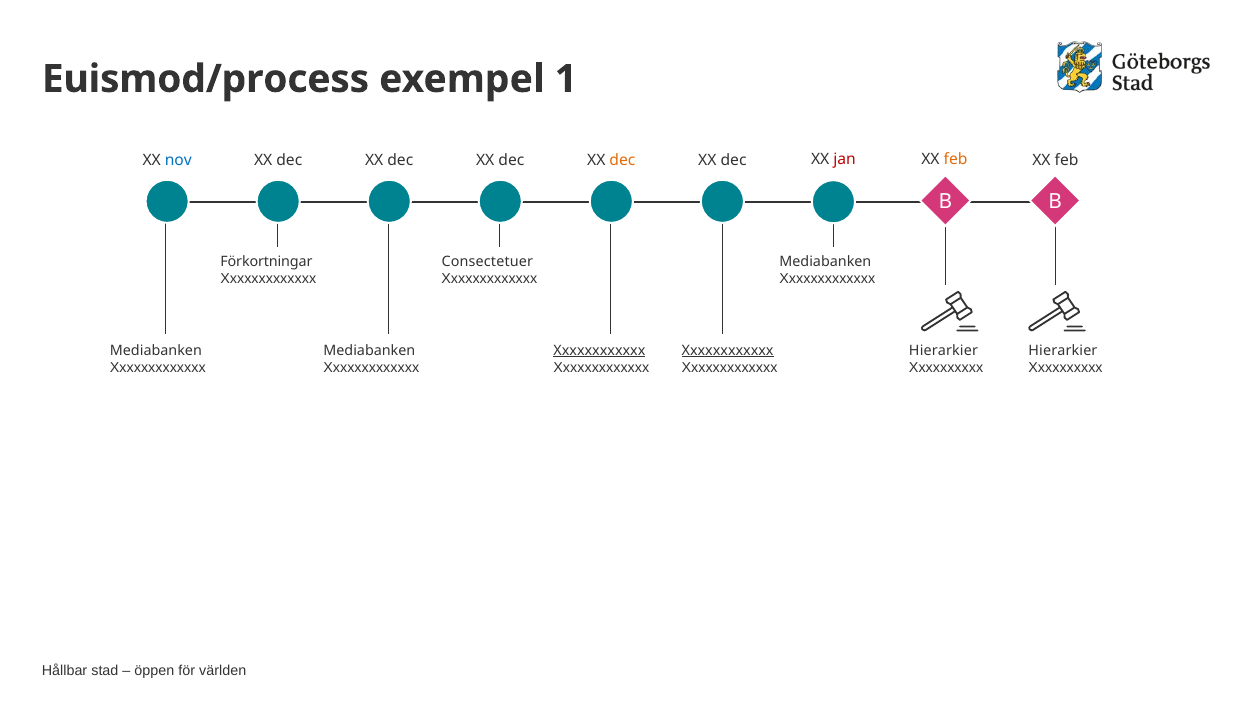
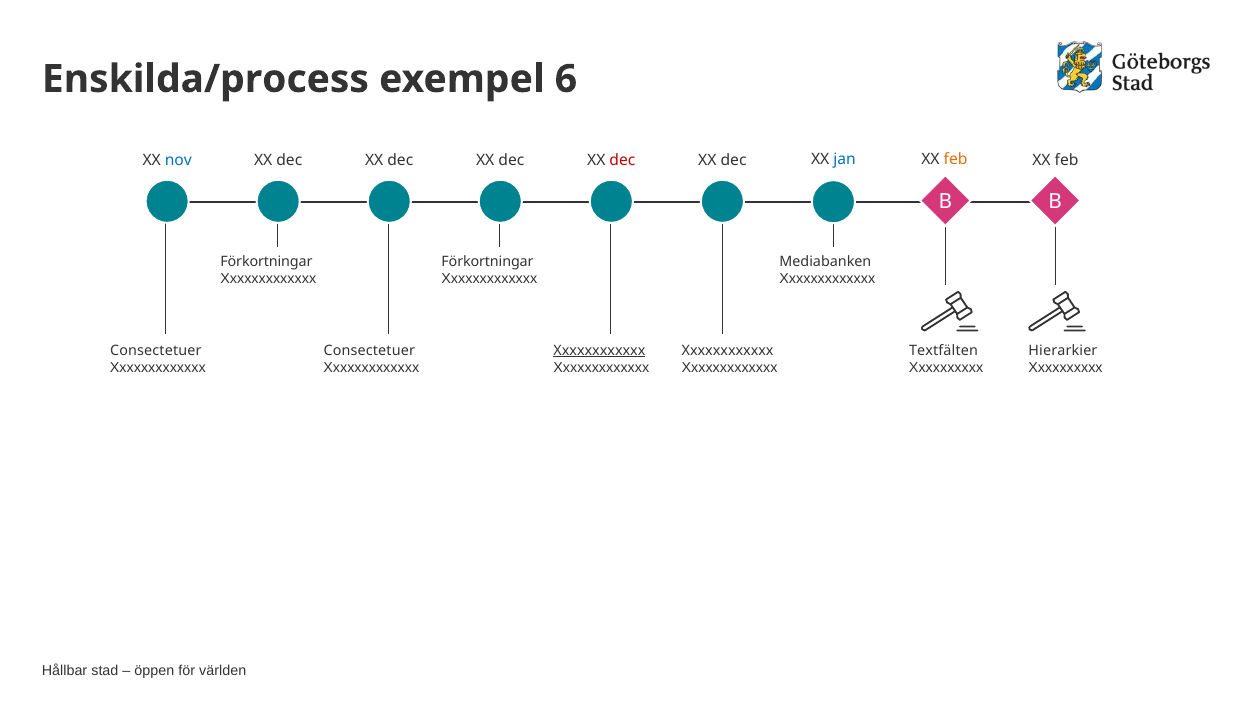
Euismod/process: Euismod/process -> Enskilda/process (205, 79)
1: 1 -> 6 (566, 79)
jan colour: red -> blue (845, 159)
dec colour: orange -> red (622, 160)
Consectetuer: Consectetuer -> Förkortningar (487, 262)
Mediabanken: Mediabanken -> Consectetuer (156, 351)
Mediabanken: Mediabanken -> Consectetuer (369, 351)
Xxxxxxxxxxxx underline: present -> none (728, 351)
Hierarkier: Hierarkier -> Textfälten (943, 351)
